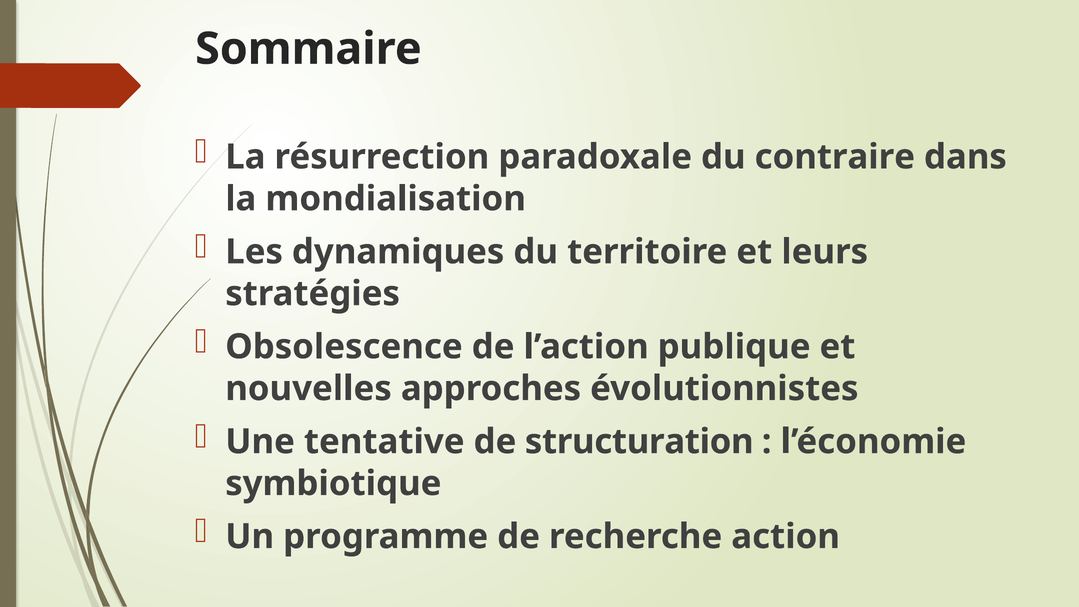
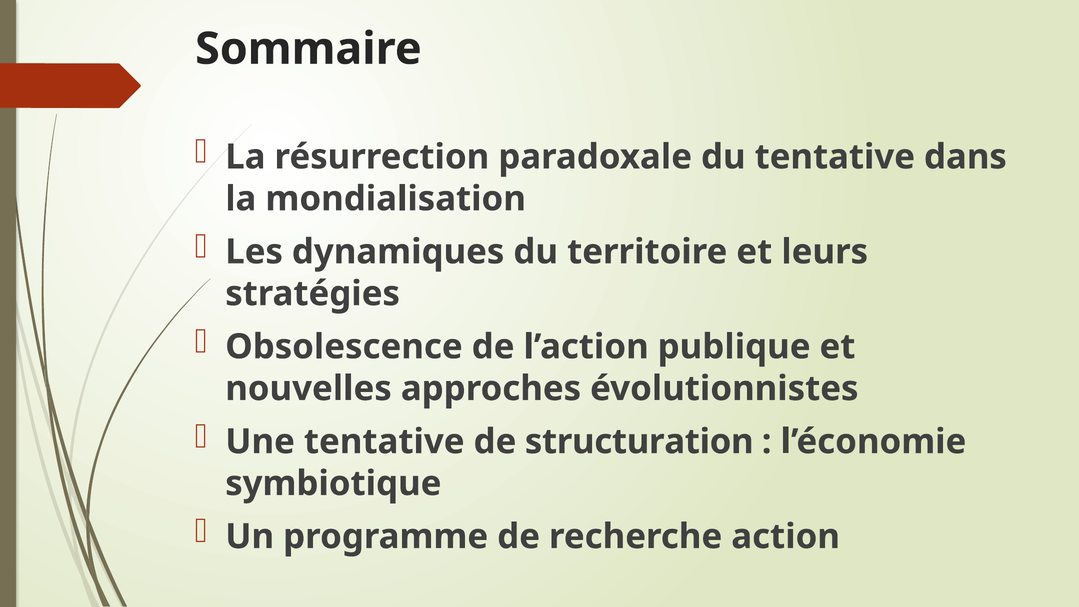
du contraire: contraire -> tentative (835, 157)
